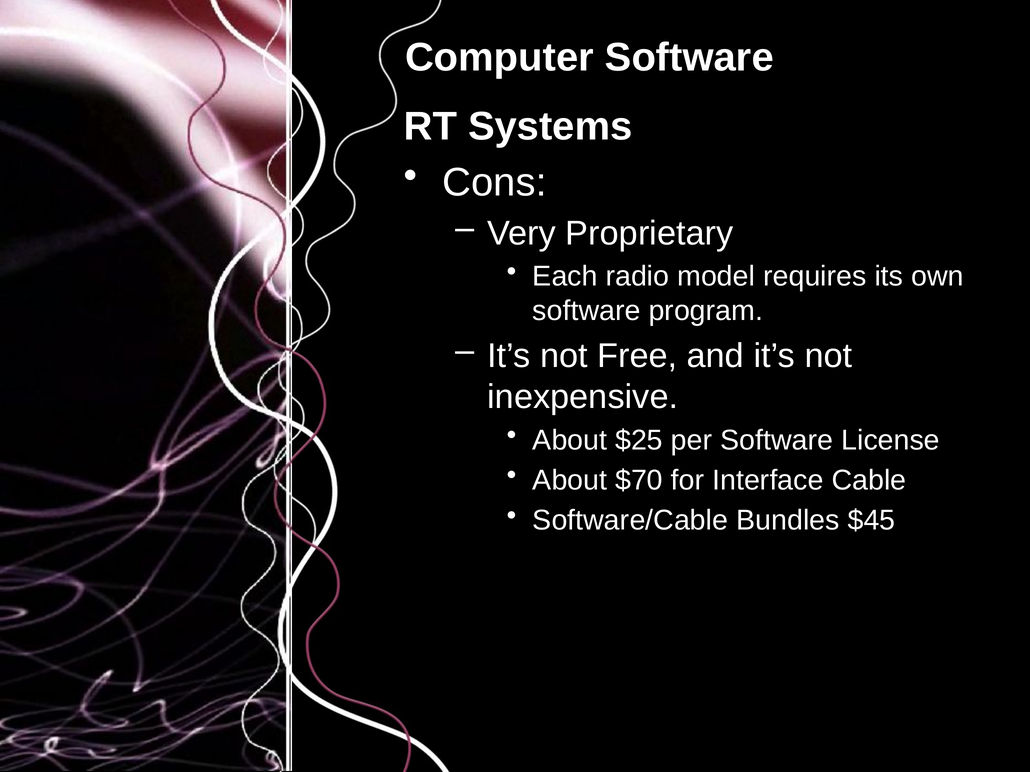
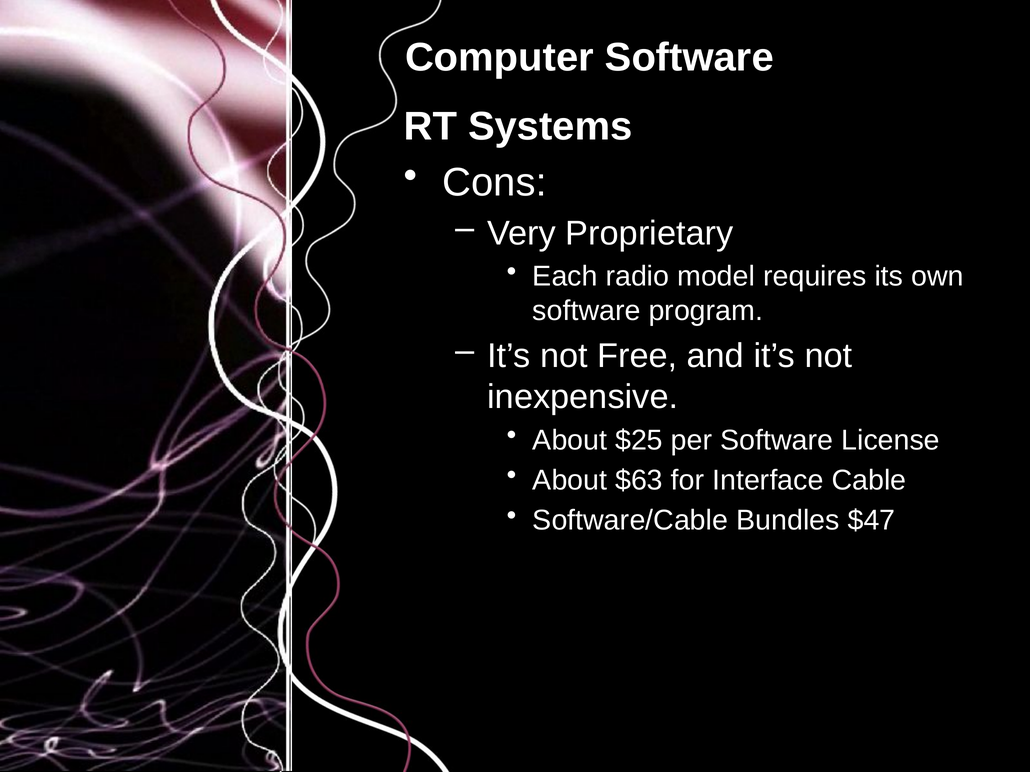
$70: $70 -> $63 (639, 480)
$45: $45 -> $47 (871, 521)
